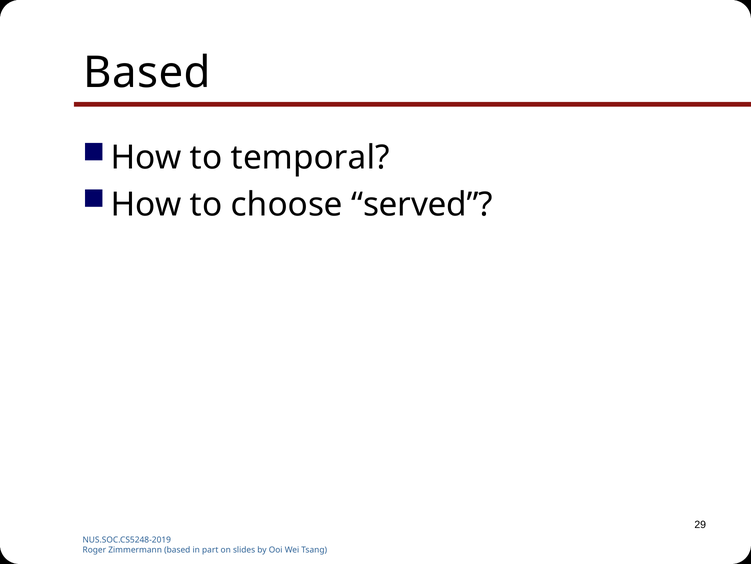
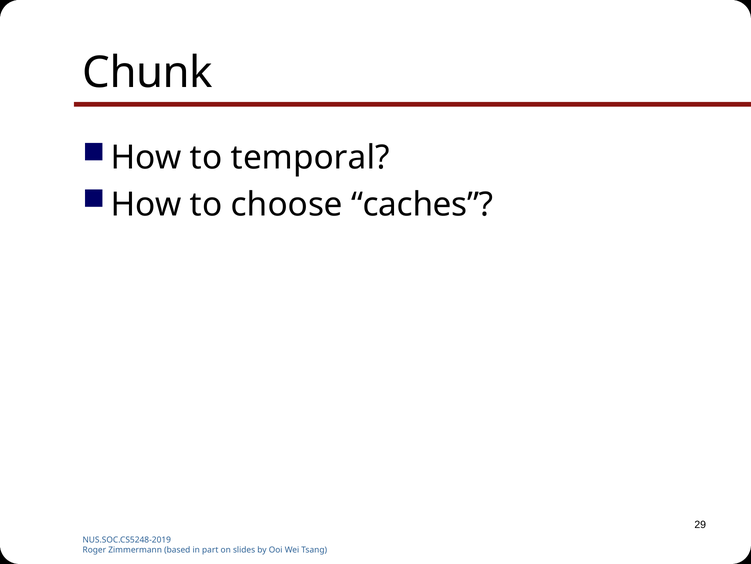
Based: Based -> Chunk (148, 73)
served: served -> caches (422, 204)
